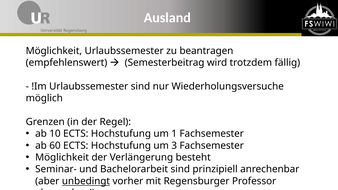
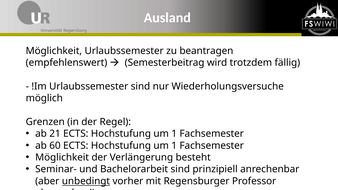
10: 10 -> 21 (55, 134)
3: 3 -> 1 (174, 146)
